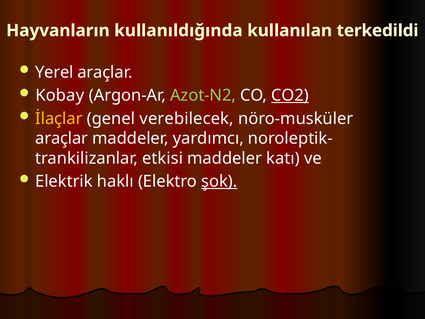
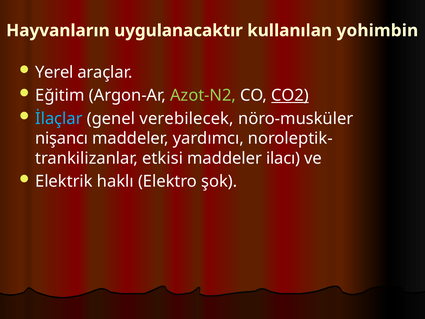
kullanıldığında: kullanıldığında -> uygulanacaktır (178, 31)
terkedildi: terkedildi -> yohimbin (377, 31)
Kobay: Kobay -> Eğitim (60, 95)
İlaçlar colour: yellow -> light blue (59, 118)
araçlar: araçlar -> nişancı (62, 138)
katı: katı -> ilacı (283, 158)
şok underline: present -> none (219, 181)
